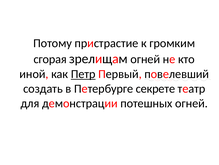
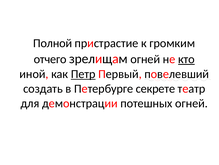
Потому: Потому -> Полной (53, 43)
сгорая: сгорая -> отчего (50, 59)
кто underline: none -> present (186, 59)
